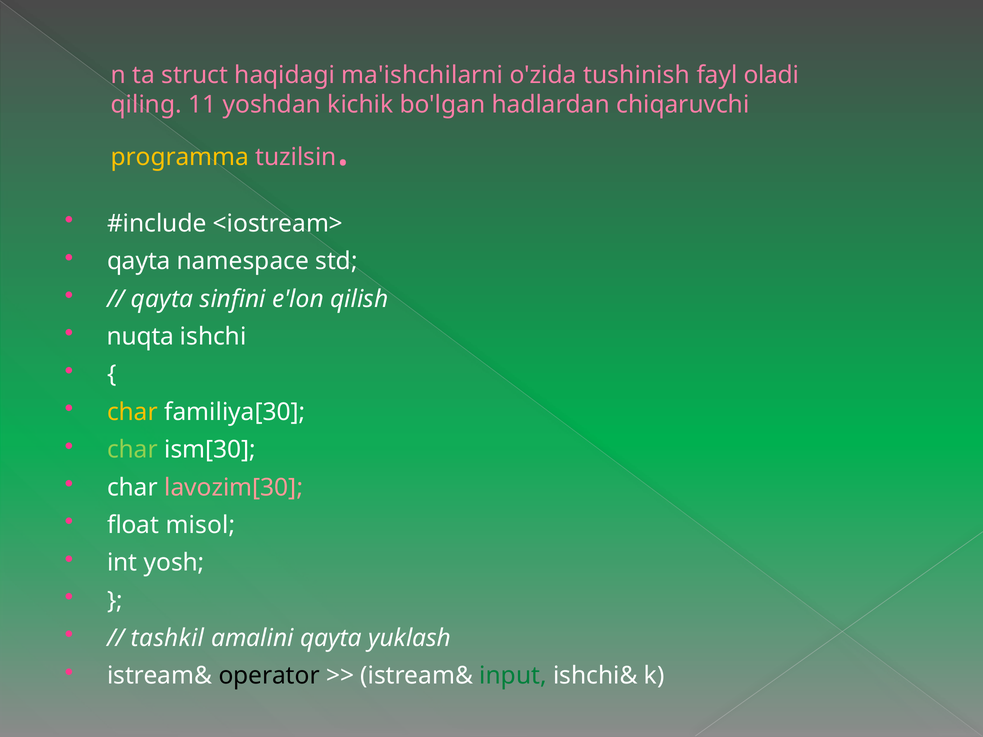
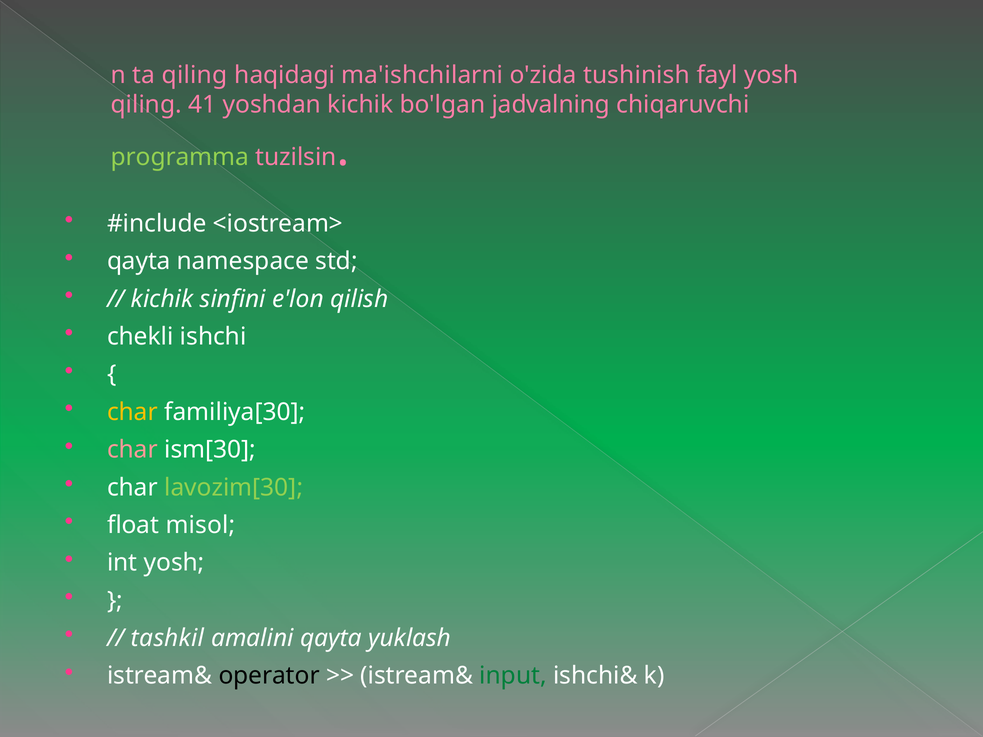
ta struct: struct -> qiling (195, 75)
fayl oladi: oladi -> yosh (771, 75)
11: 11 -> 41 (202, 105)
hadlardan: hadlardan -> jadvalning (551, 105)
programma colour: yellow -> light green (180, 157)
qayta: qayta -> kichik (162, 299)
nuqta: nuqta -> chekli (140, 337)
char colour: light green -> pink (132, 450)
lavozim[30 colour: pink -> light green (234, 488)
